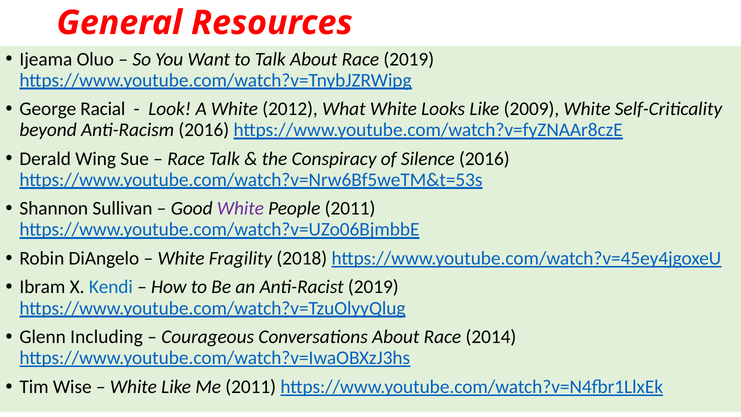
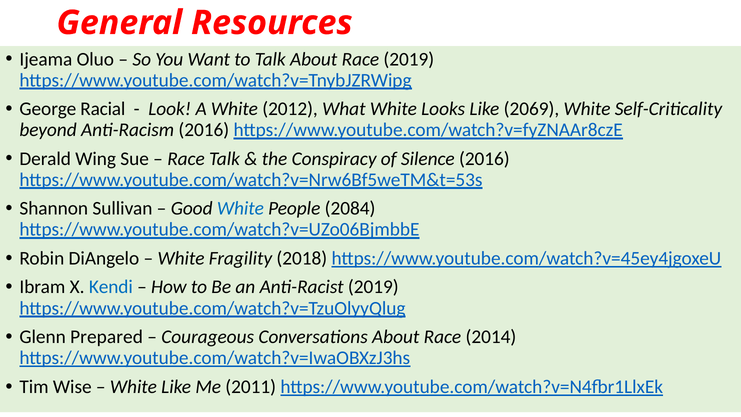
2009: 2009 -> 2069 (531, 109)
White colour: purple -> blue (240, 208)
People 2011: 2011 -> 2084 (350, 208)
Including: Including -> Prepared (107, 337)
